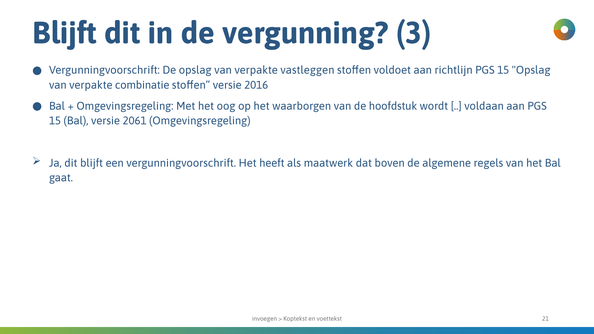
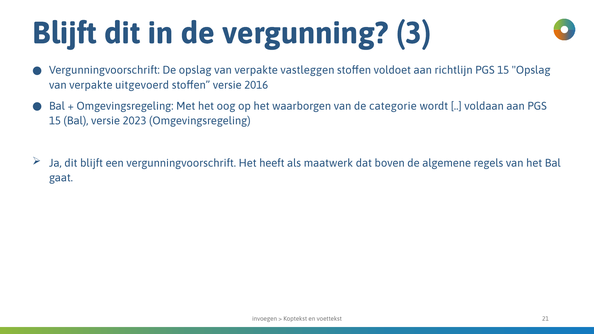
combinatie: combinatie -> uitgevoerd (142, 85)
hoofdstuk: hoofdstuk -> categorie (393, 106)
2061: 2061 -> 2023 (135, 121)
